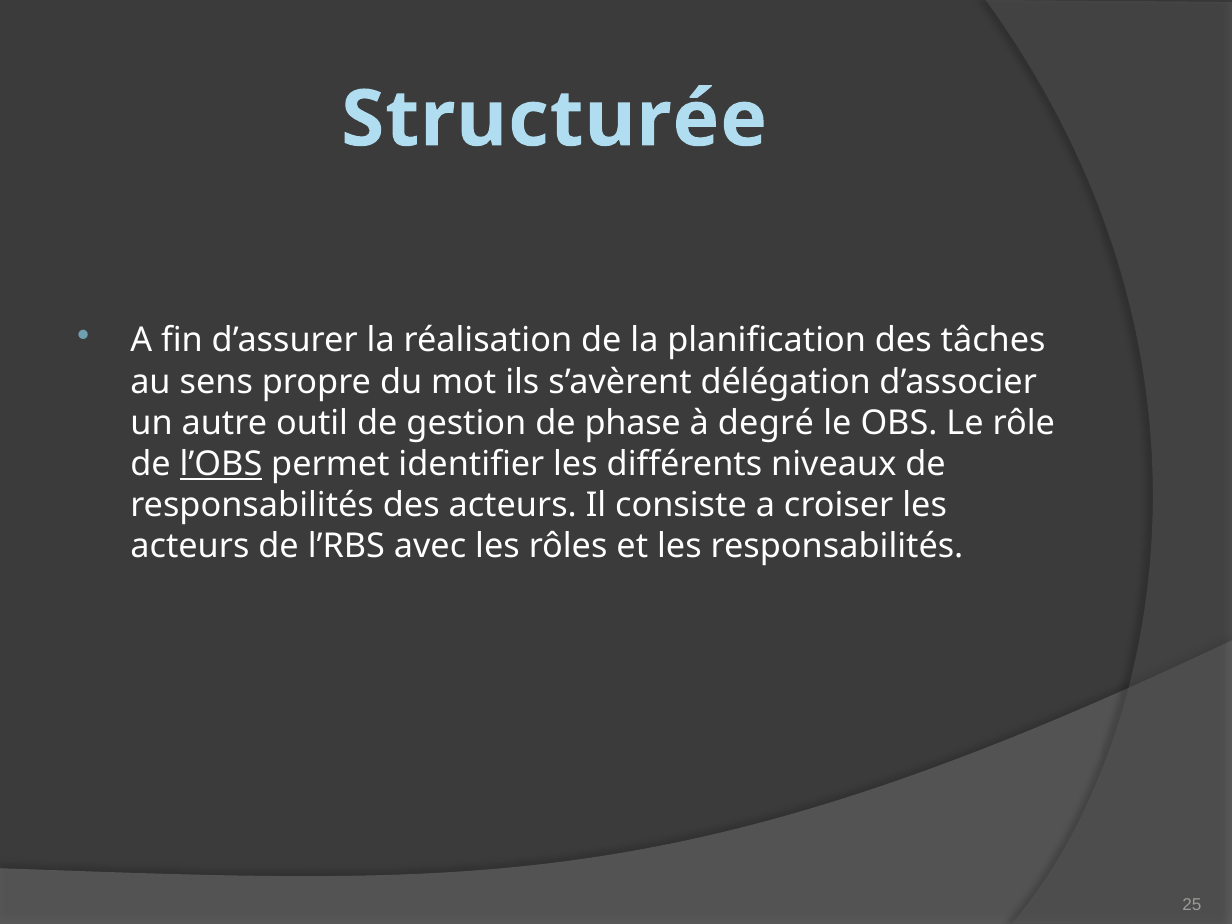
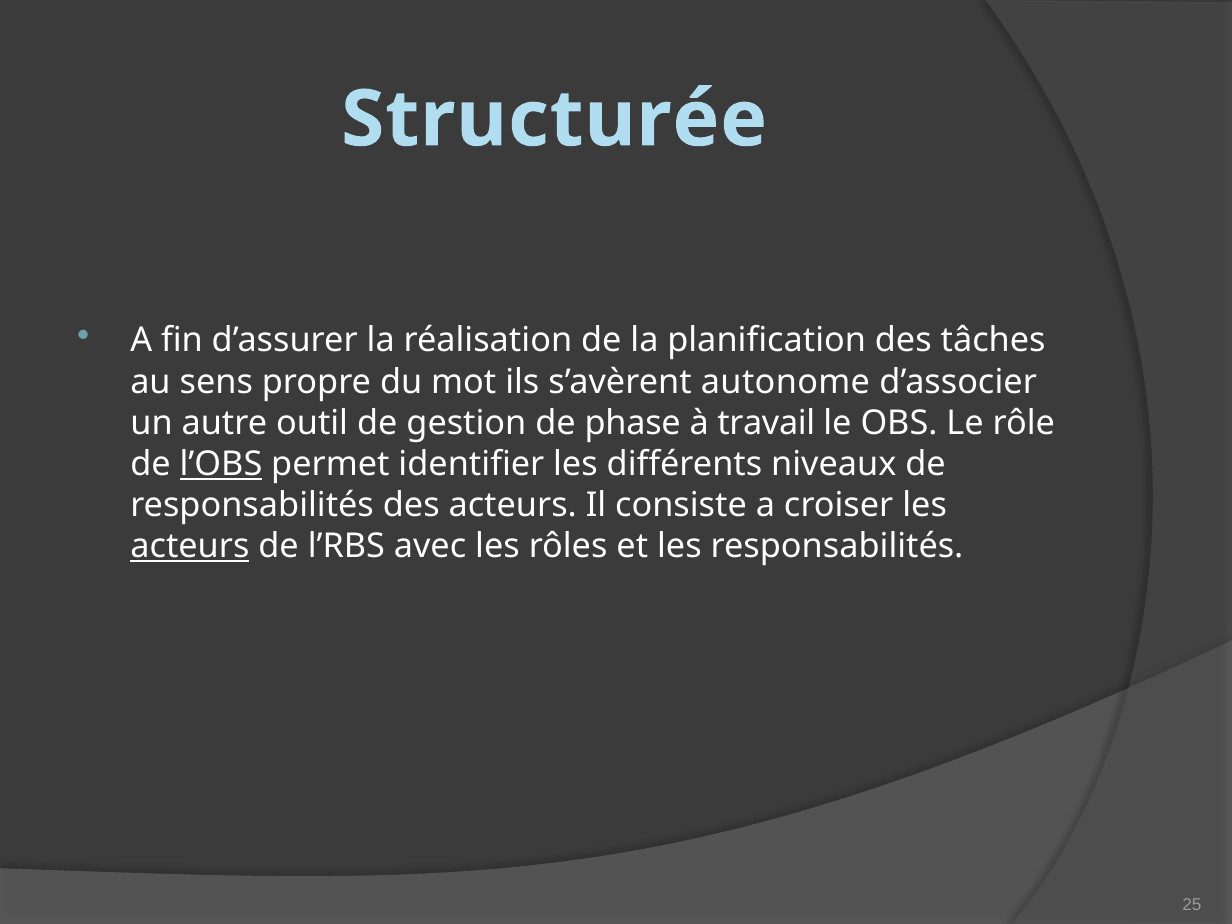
délégation: délégation -> autonome (785, 382)
degré: degré -> travail (766, 423)
acteurs underline: none -> present (190, 546)
